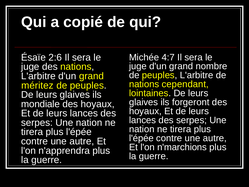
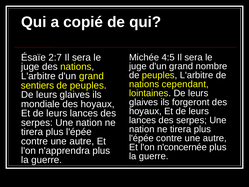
2:6: 2:6 -> 2:7 (55, 57)
4:7: 4:7 -> 4:5 (168, 57)
méritez: méritez -> sentiers (38, 85)
n'marchions: n'marchions -> n'concernée (182, 147)
